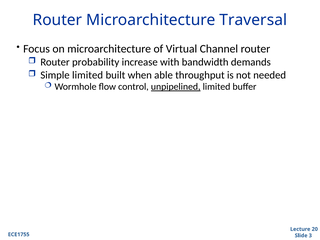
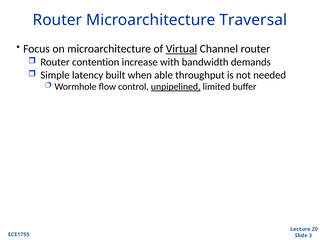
Virtual underline: none -> present (182, 49)
probability: probability -> contention (96, 62)
Simple limited: limited -> latency (88, 75)
